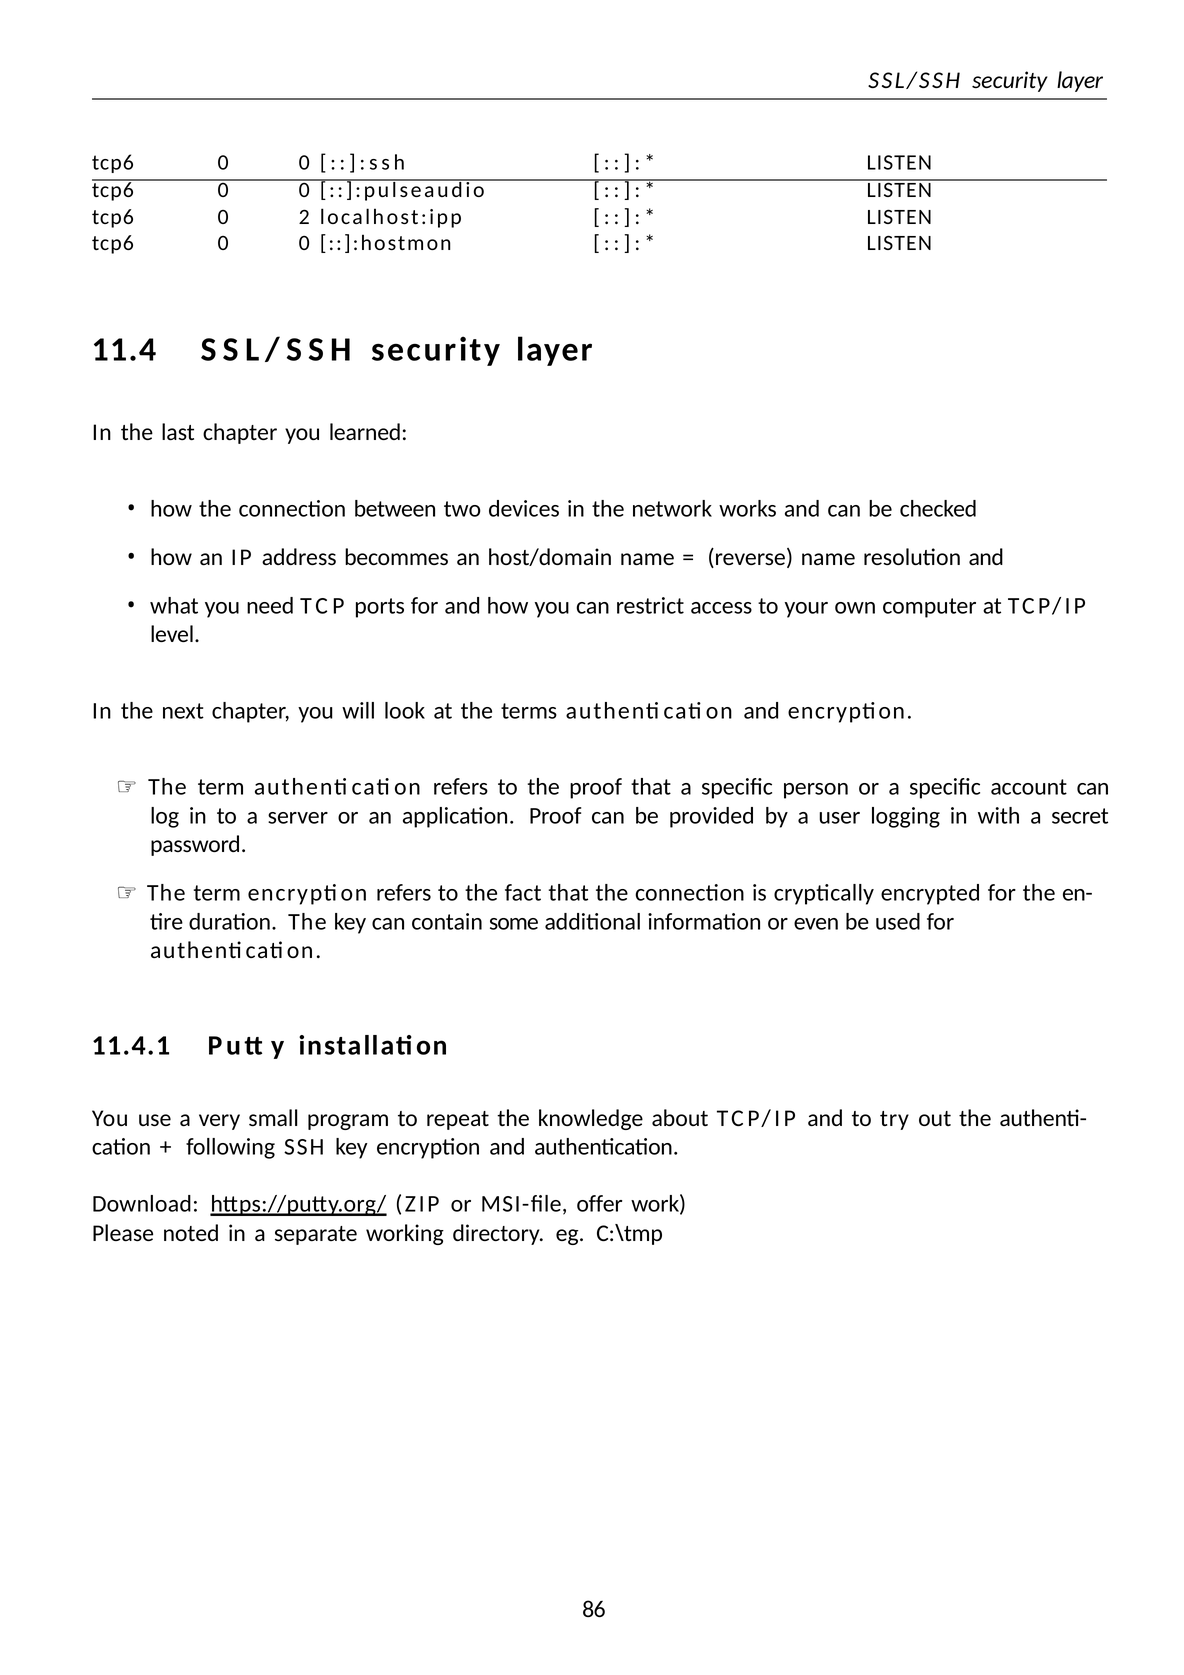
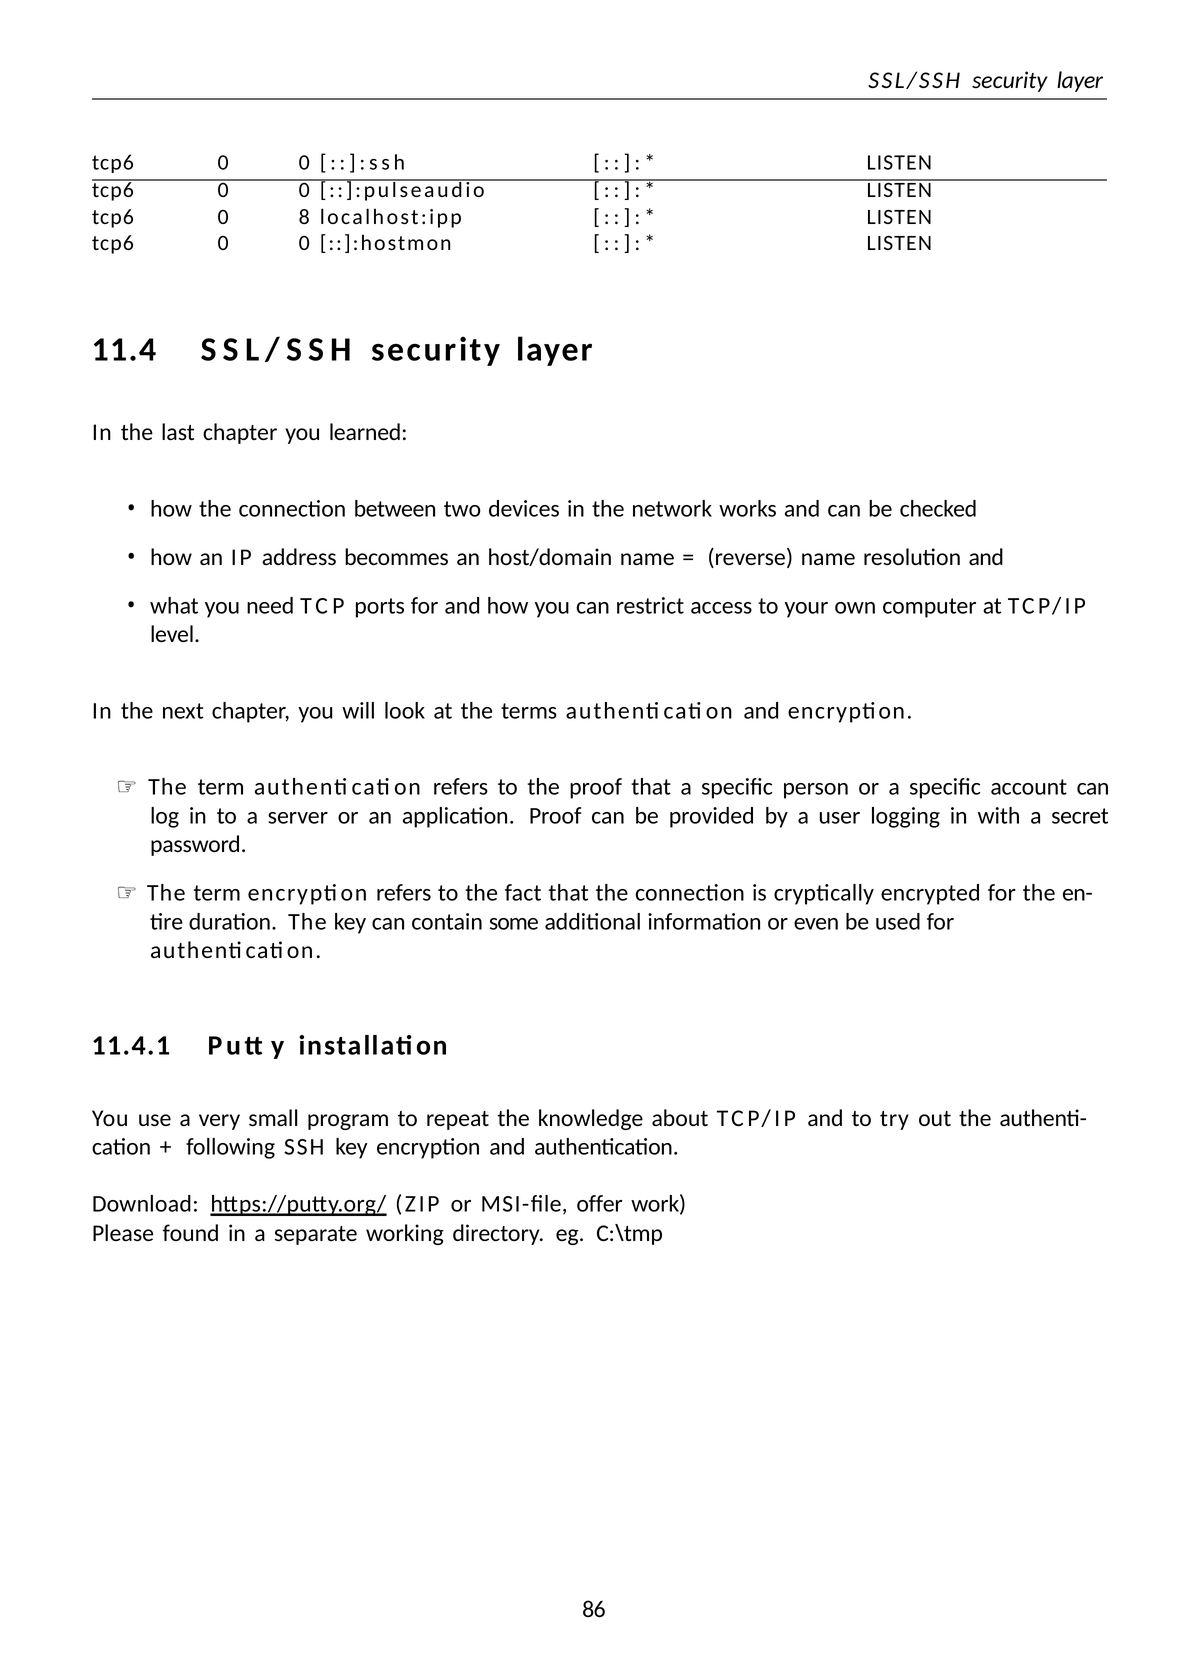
2: 2 -> 8 (304, 217)
noted: noted -> found (191, 1234)
